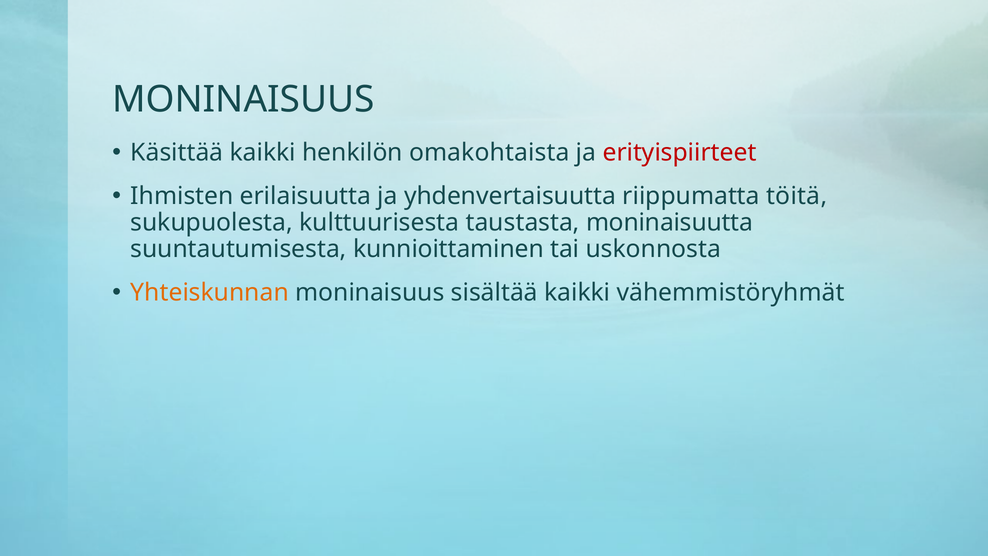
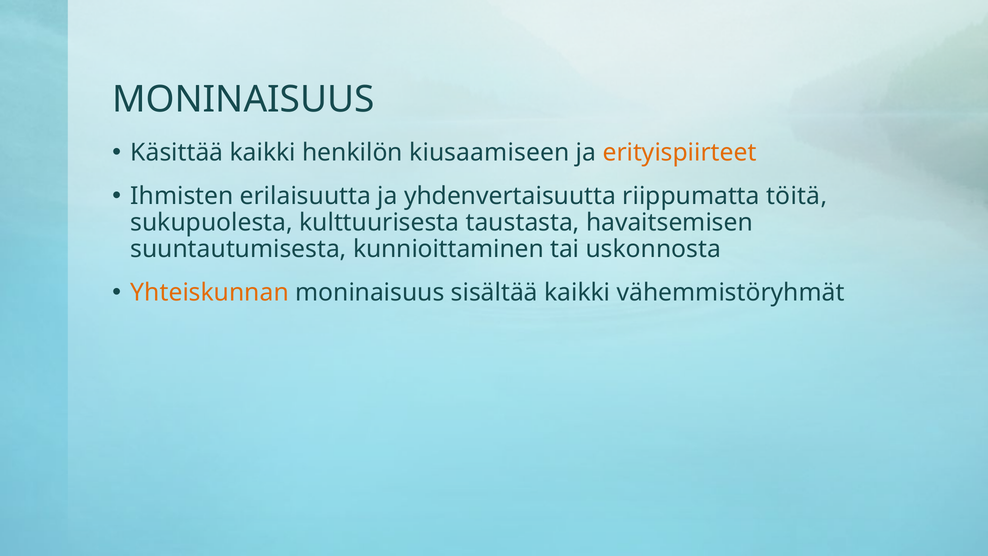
omakohtaista: omakohtaista -> kiusaamiseen (489, 153)
erityispiirteet colour: red -> orange (680, 153)
moninaisuutta: moninaisuutta -> havaitsemisen (669, 223)
